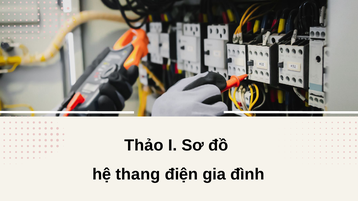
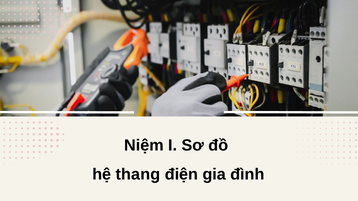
Thảo: Thảo -> Niệm (144, 145)
